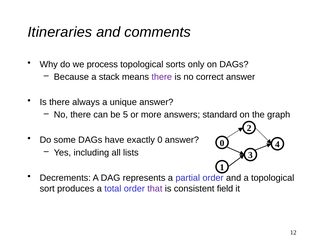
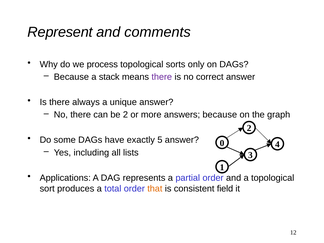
Itineraries: Itineraries -> Represent (60, 32)
be 5: 5 -> 2 (125, 115)
answers standard: standard -> because (220, 115)
exactly 0: 0 -> 5 (160, 140)
Decrements: Decrements -> Applications (65, 178)
that colour: purple -> orange (155, 189)
